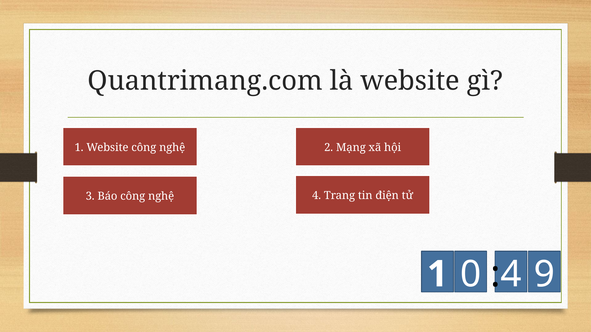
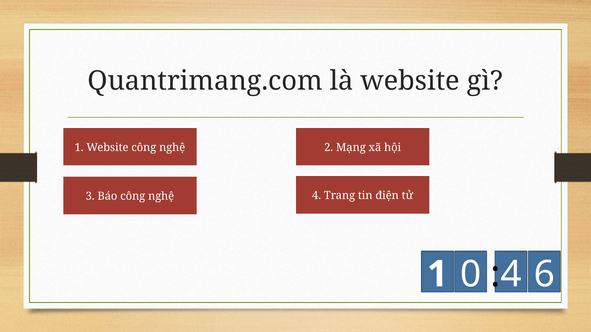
9: 9 -> 6 (544, 275)
